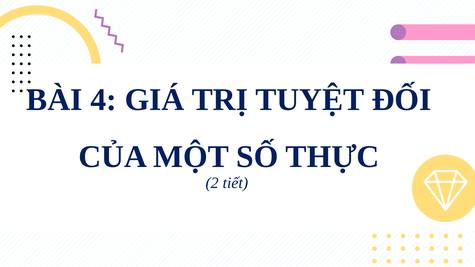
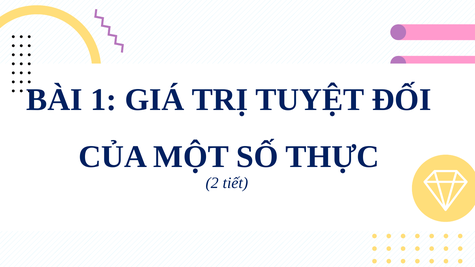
4: 4 -> 1 (104, 100)
